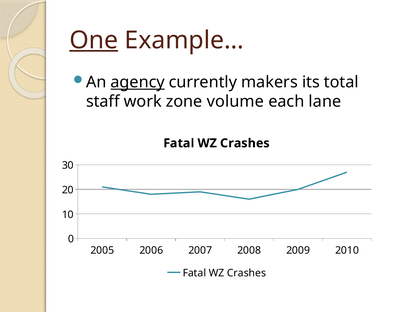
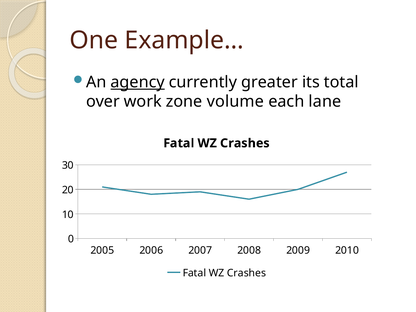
One underline: present -> none (94, 40)
makers: makers -> greater (269, 82)
staff: staff -> over (103, 102)
